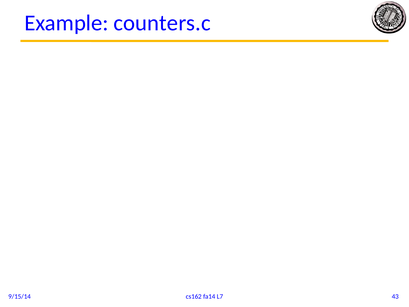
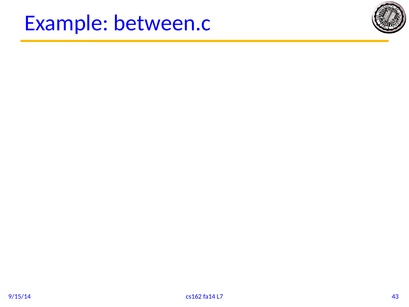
counters.c: counters.c -> between.c (162, 23)
